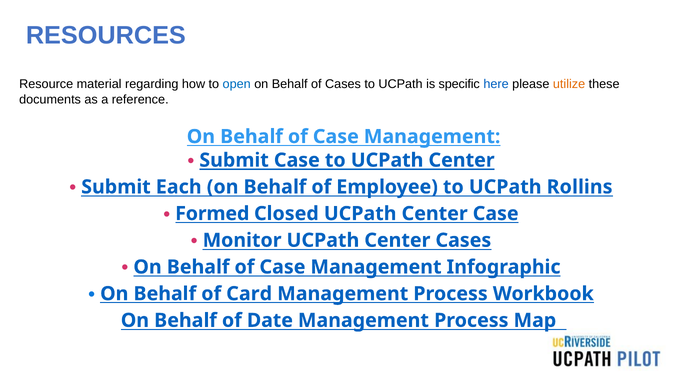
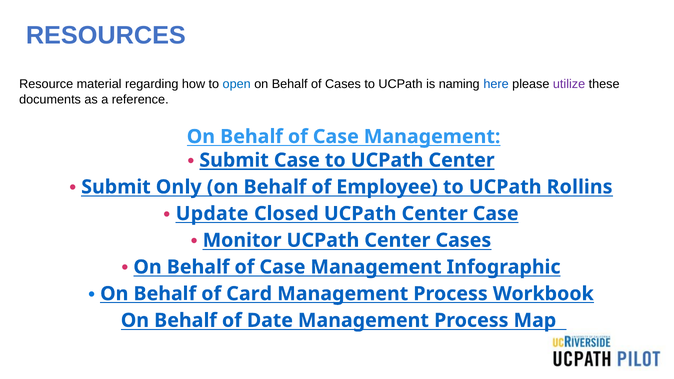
specific: specific -> naming (459, 84)
utilize colour: orange -> purple (569, 84)
Each: Each -> Only (179, 187)
Formed: Formed -> Update (212, 214)
